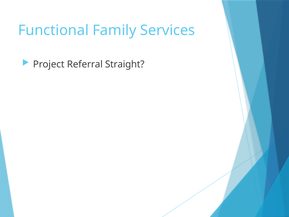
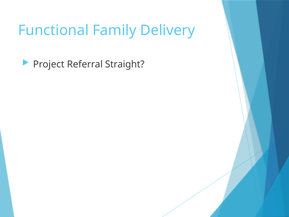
Services: Services -> Delivery (168, 30)
